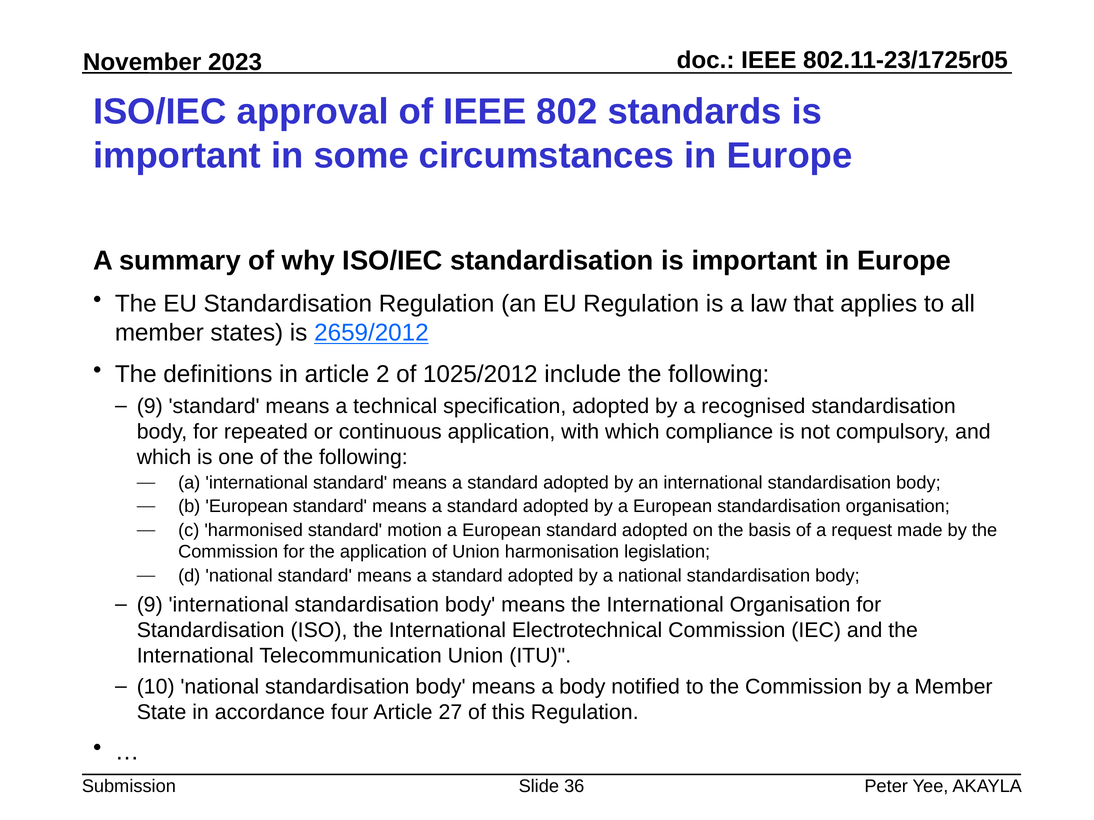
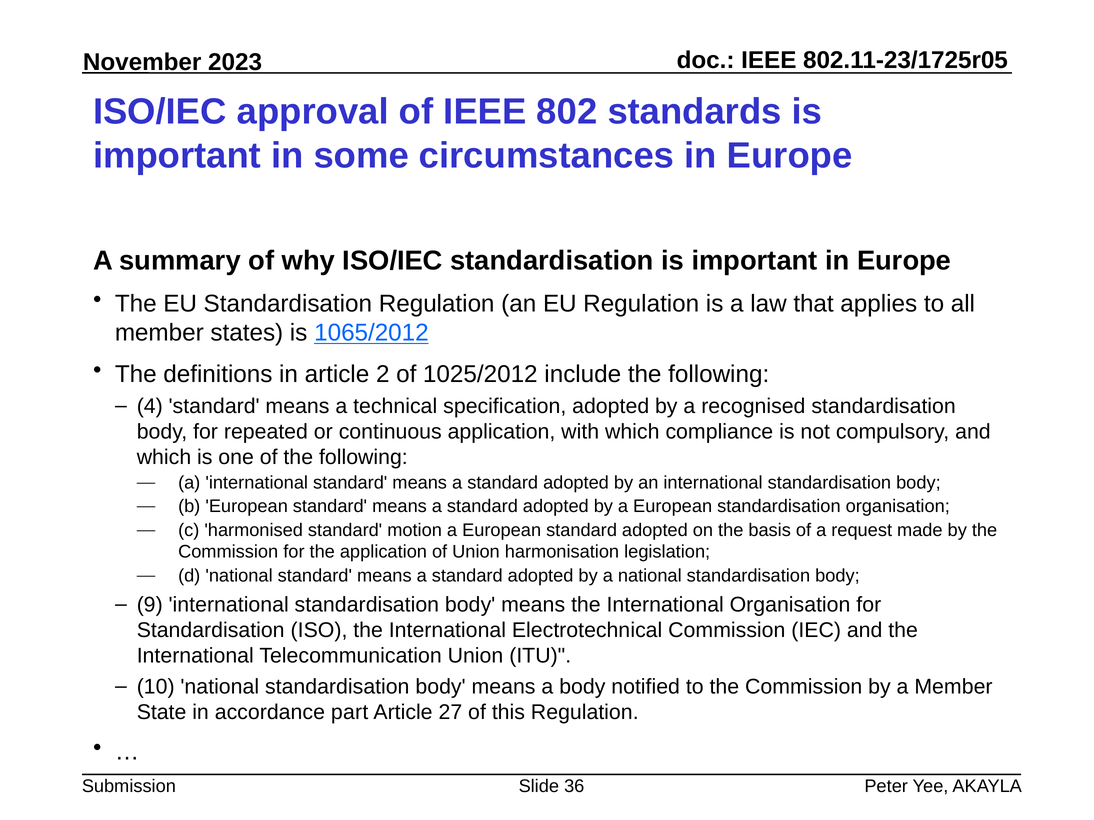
2659/2012: 2659/2012 -> 1065/2012 (371, 333)
9: 9 -> 4 (150, 407)
four: four -> part (350, 713)
